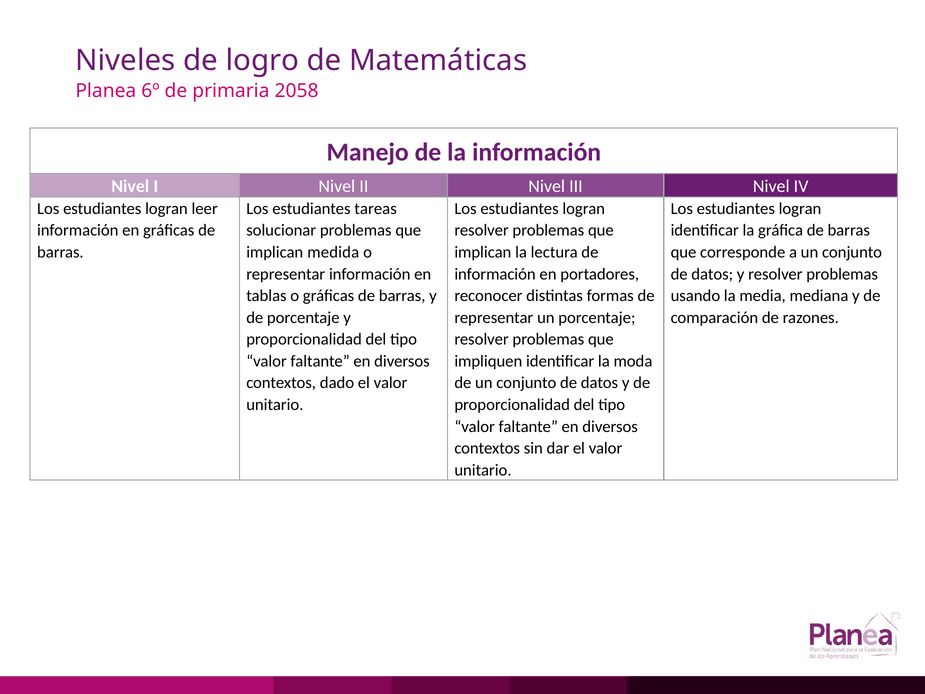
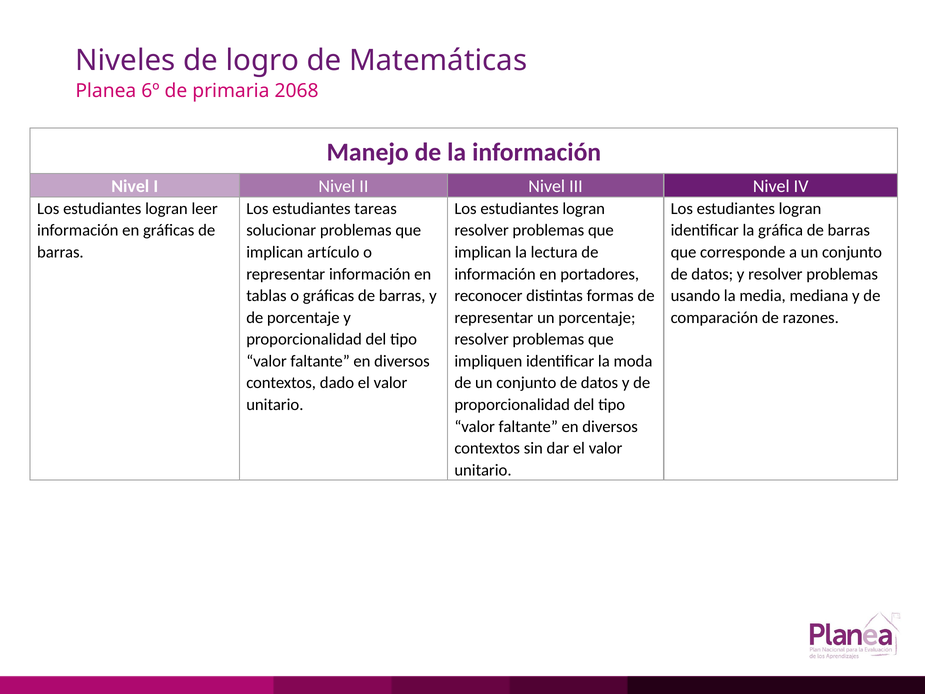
2058: 2058 -> 2068 (297, 91)
medida: medida -> artículo (333, 252)
